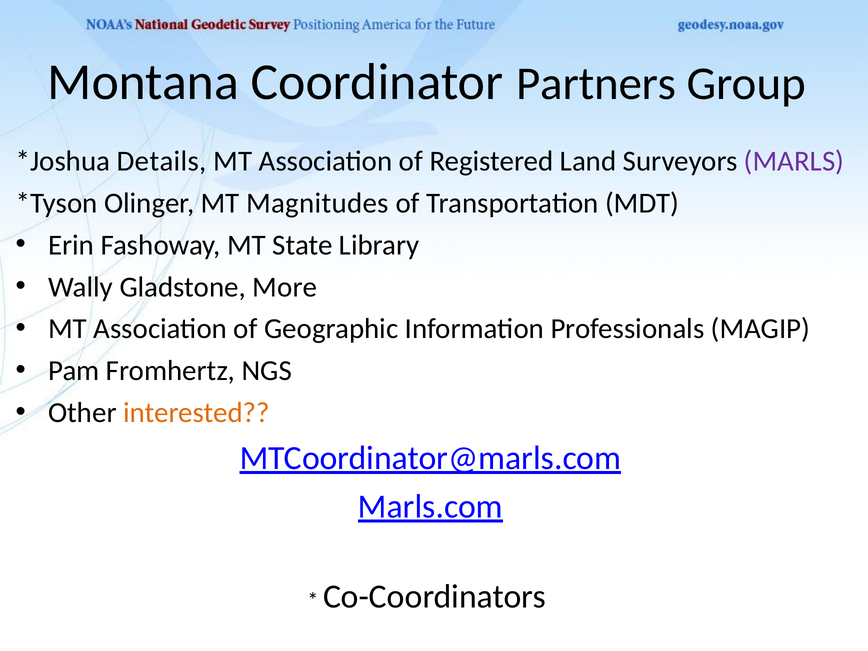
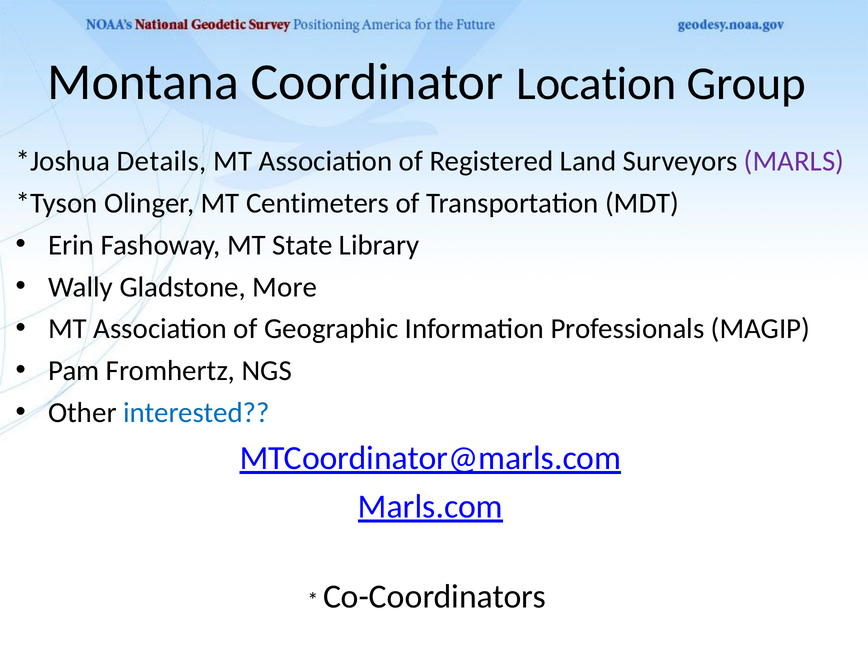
Partners: Partners -> Location (596, 84)
Magnitudes: Magnitudes -> Centimeters (318, 203)
interested colour: orange -> blue (196, 413)
